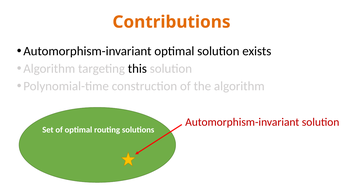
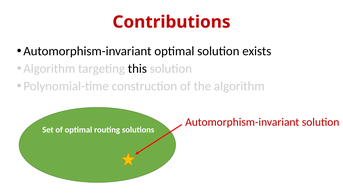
Contributions colour: orange -> red (171, 22)
